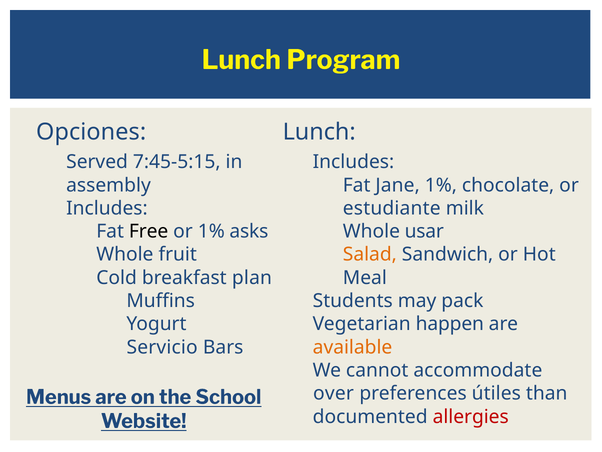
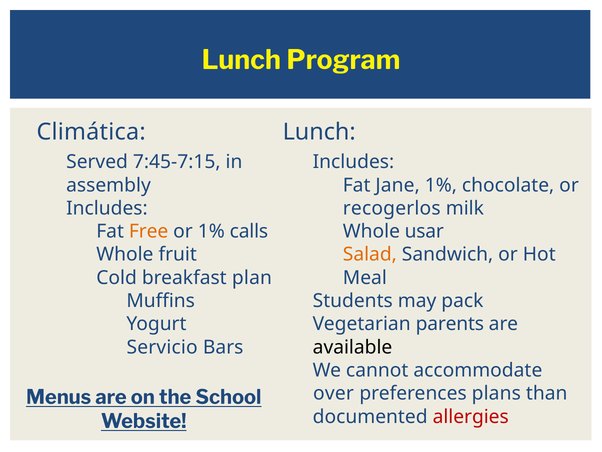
Opciones: Opciones -> Climática (91, 132)
7:45-5:15: 7:45-5:15 -> 7:45-7:15 (177, 162)
estudiante: estudiante -> recogerlos (392, 208)
Free colour: black -> orange (149, 231)
asks: asks -> calls (249, 231)
happen: happen -> parents (450, 324)
available colour: orange -> black (353, 347)
útiles: útiles -> plans (496, 393)
